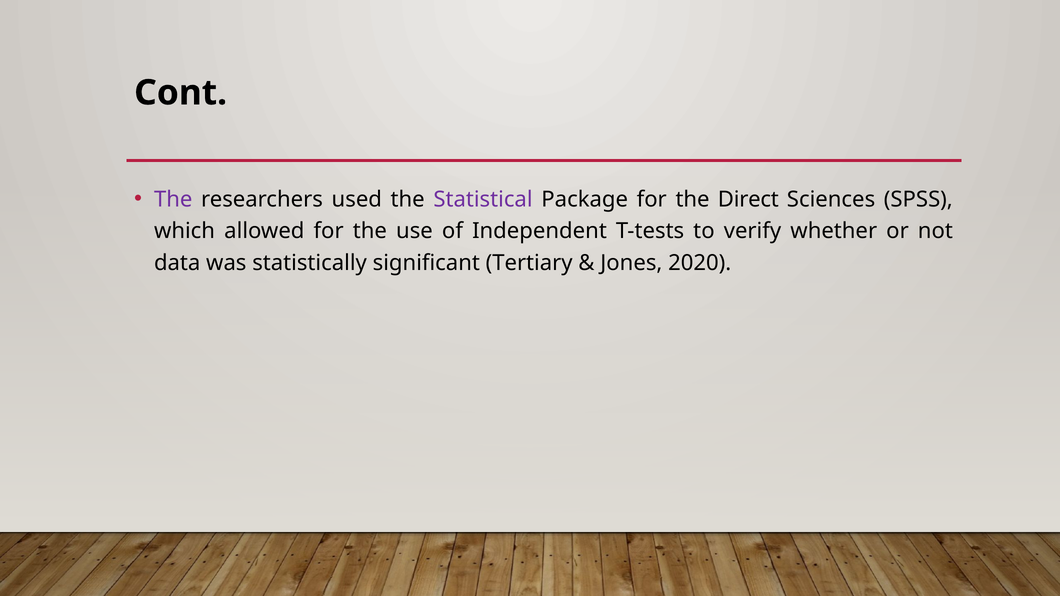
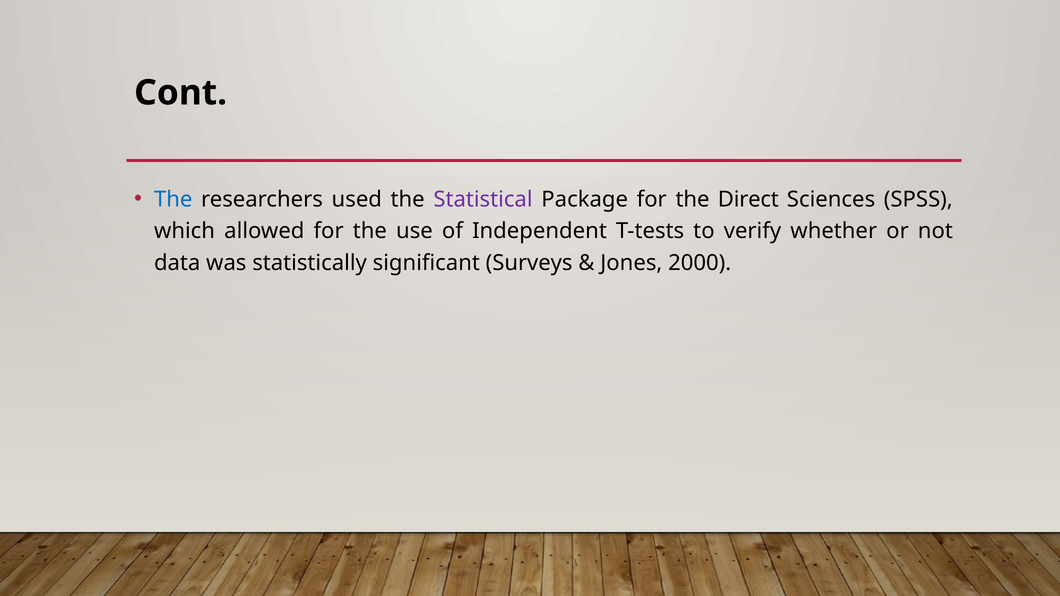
The colour: purple -> blue (173, 199)
Tertiary: Tertiary -> Surveys (529, 263)
2020: 2020 -> 2000 (700, 263)
